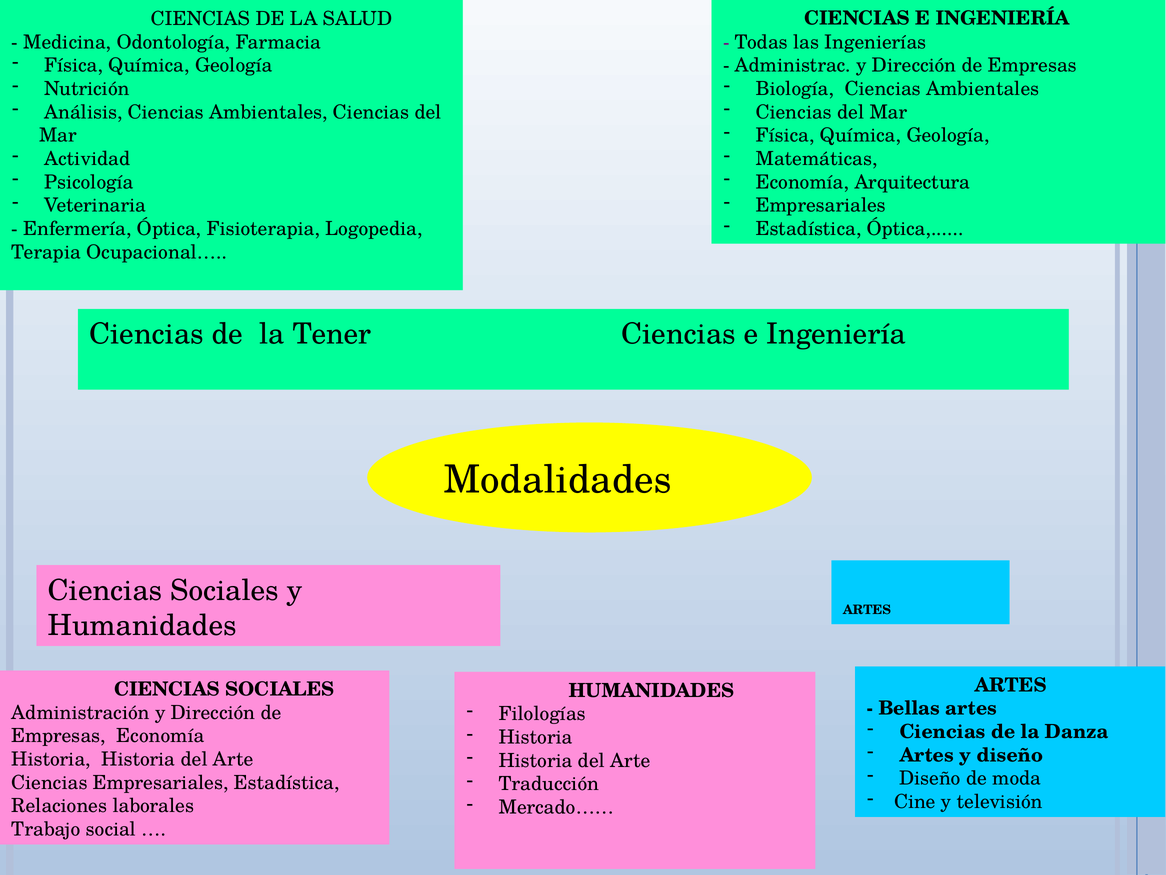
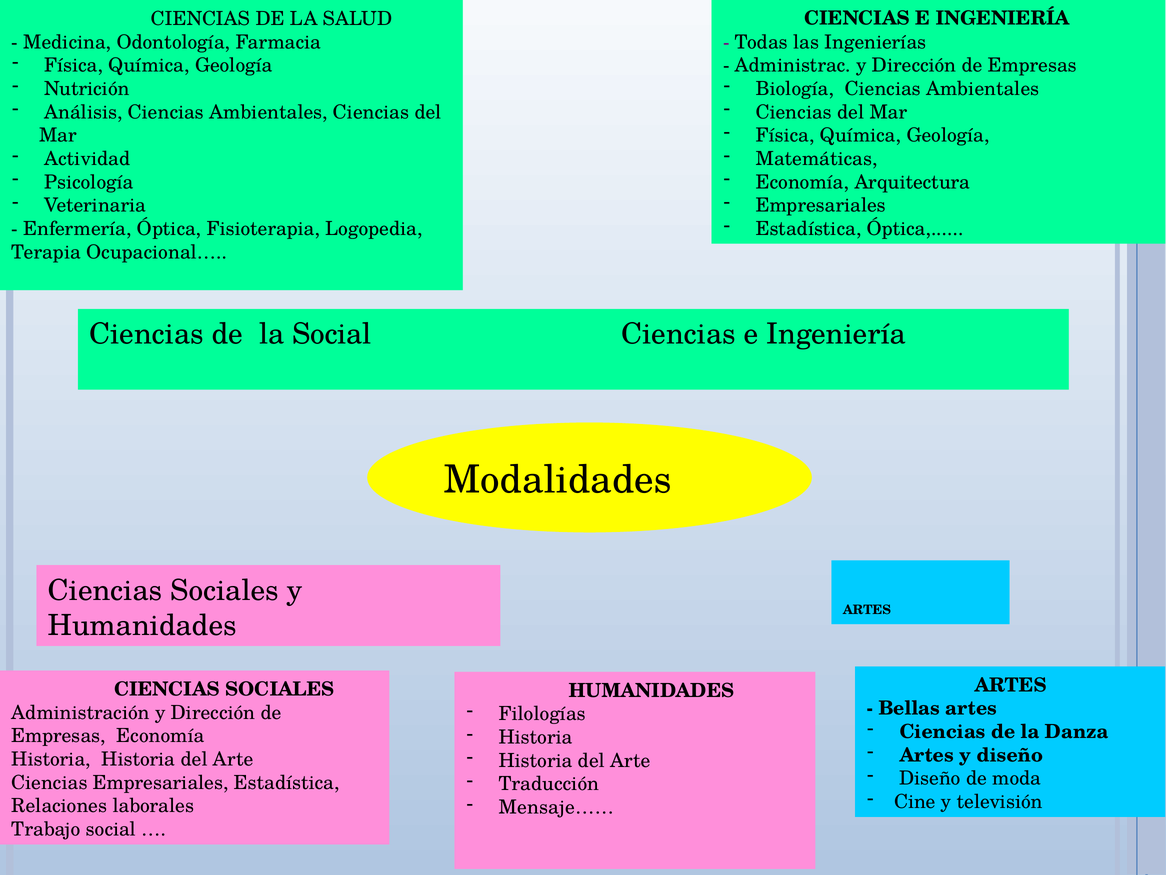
la Tener: Tener -> Social (332, 334)
Mercado……: Mercado…… -> Mensaje…… (556, 807)
